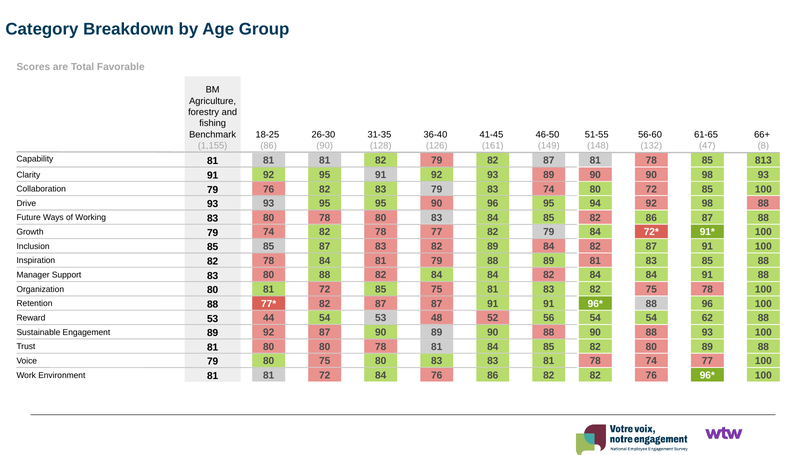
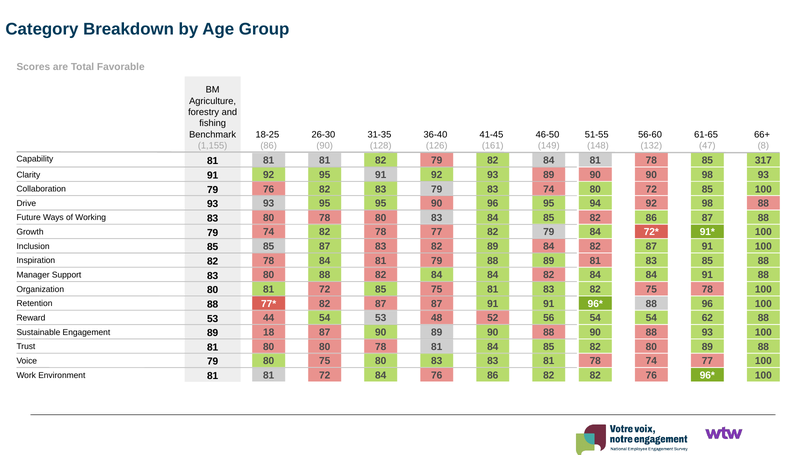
79 82 87: 87 -> 84 (549, 160)
813: 813 -> 317 (763, 160)
89 92: 92 -> 18 (269, 332)
